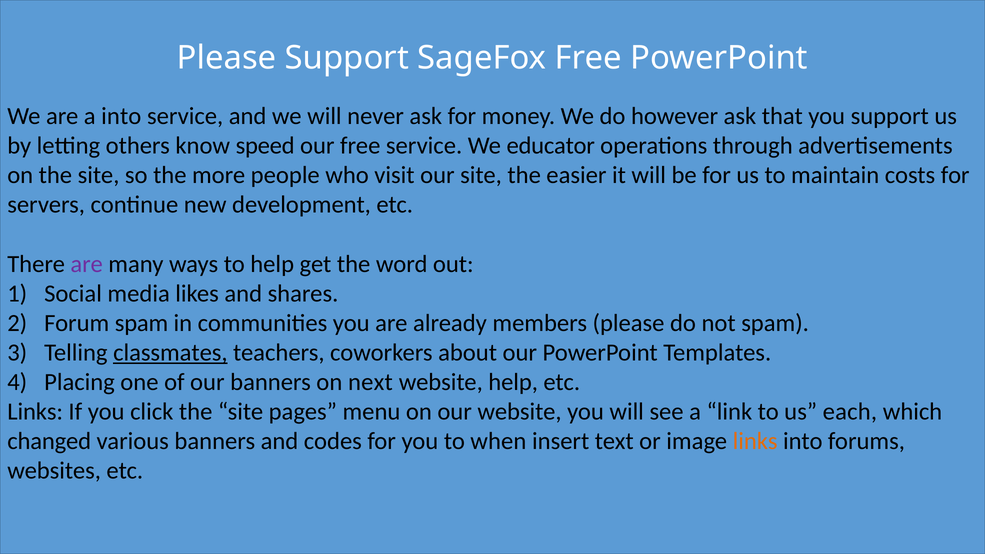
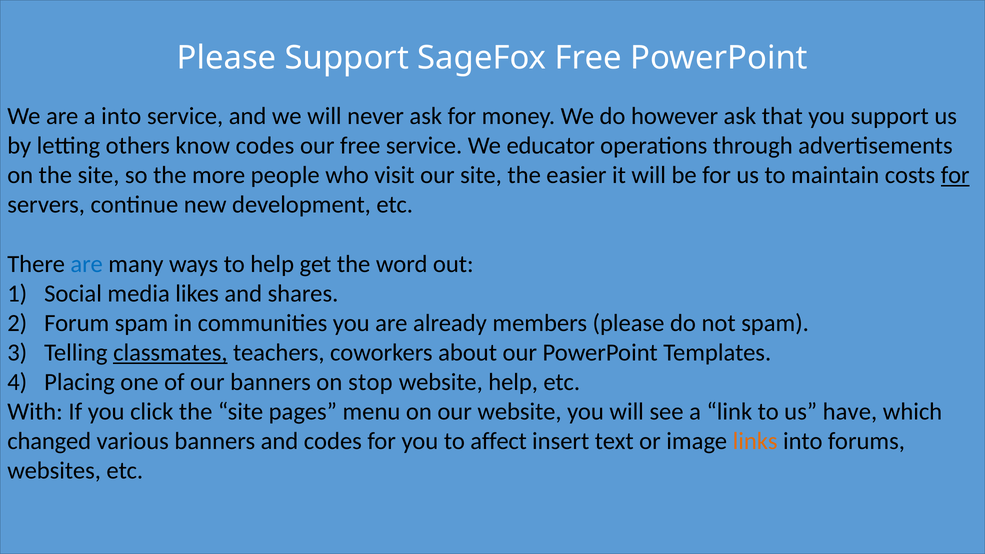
know speed: speed -> codes (265, 146)
for underline: none -> present (955, 175)
are colour: purple -> blue (87, 264)
next: next -> stop (370, 382)
Links: Links -> With (35, 412)
each: each -> have (850, 412)
when: when -> affect (499, 441)
